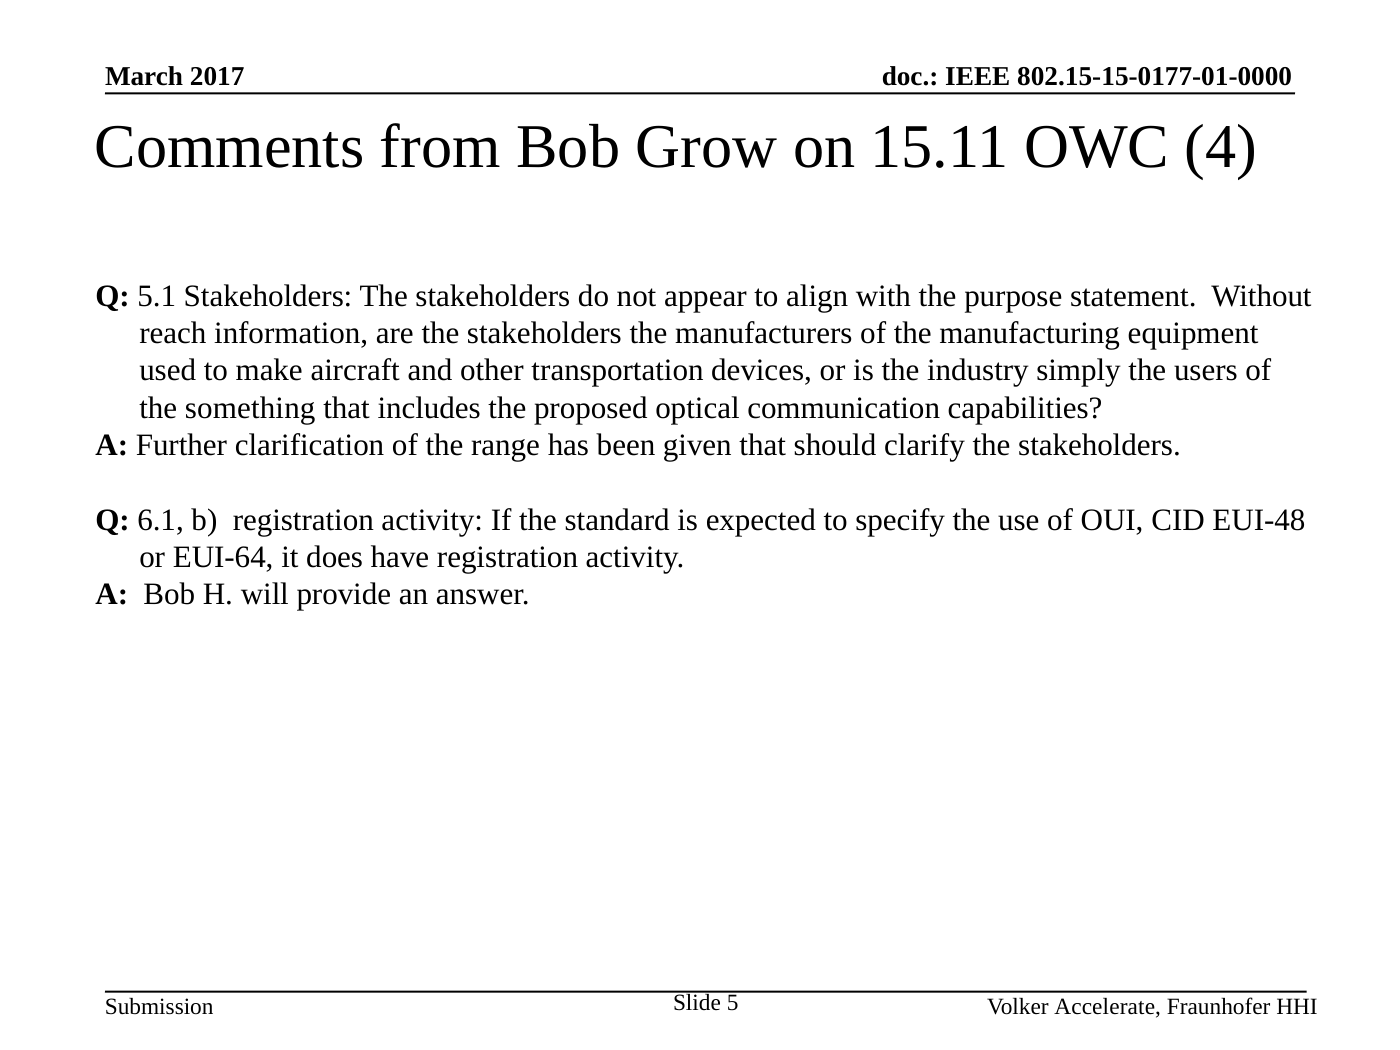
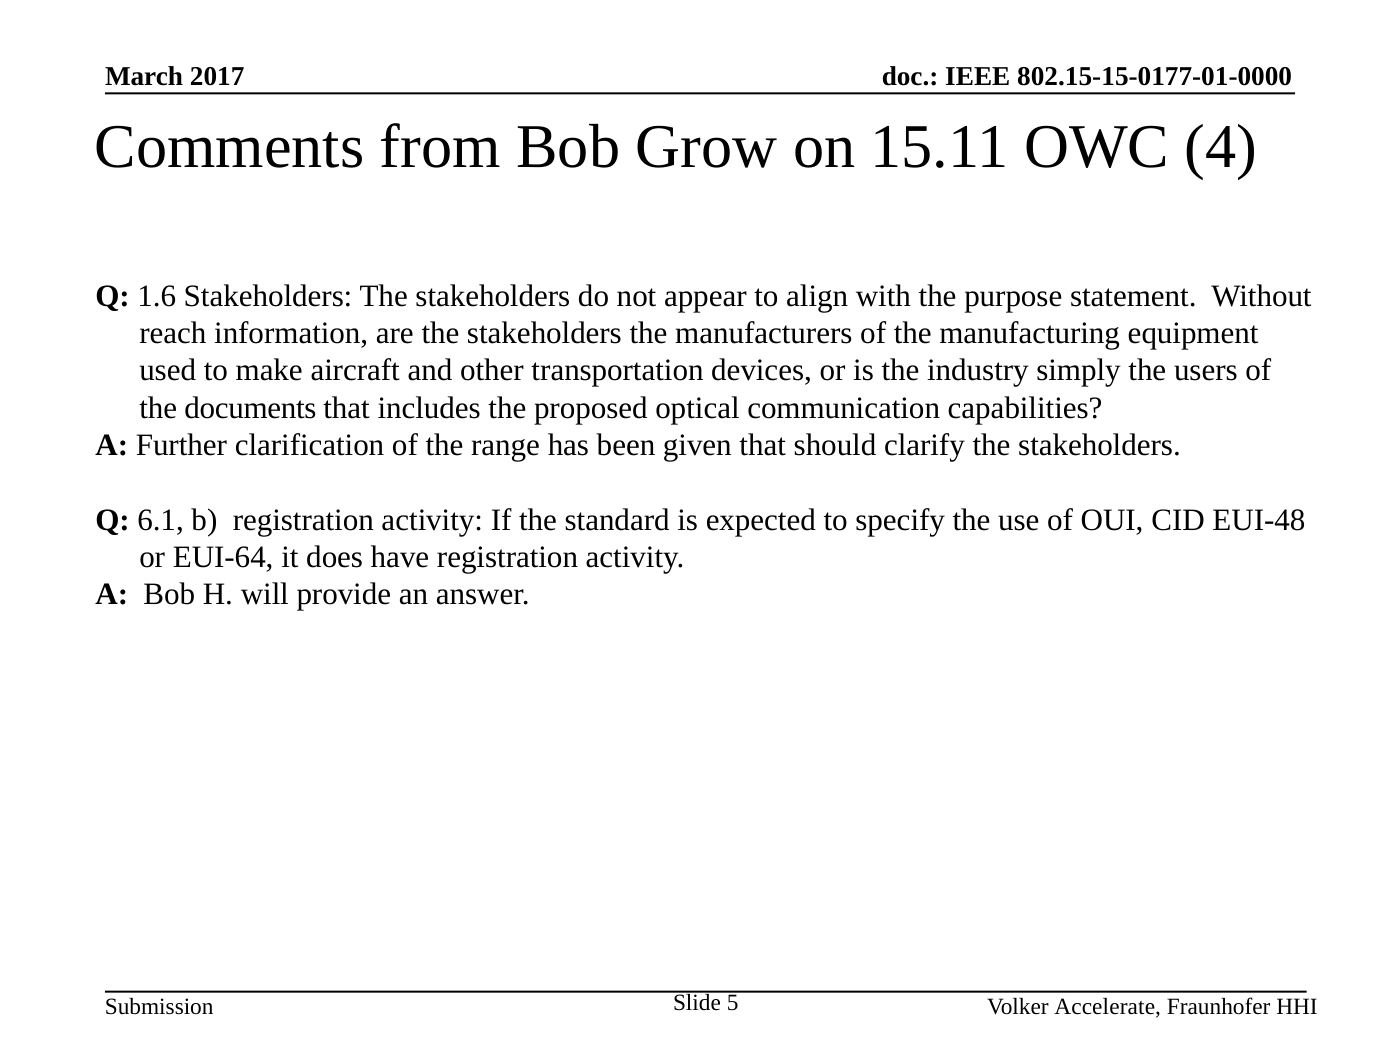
5.1: 5.1 -> 1.6 (157, 296)
something: something -> documents (250, 408)
